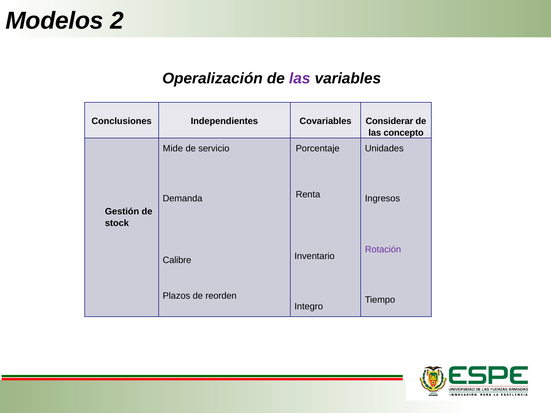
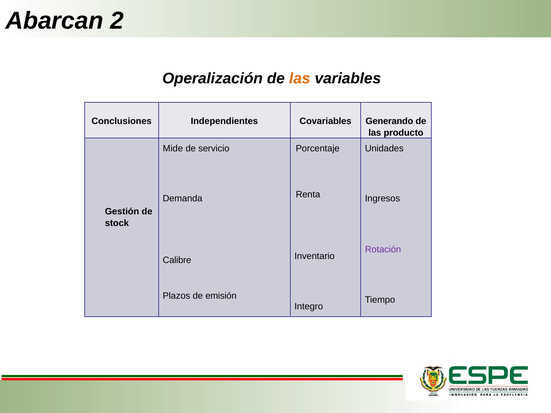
Modelos: Modelos -> Abarcan (54, 21)
las colour: purple -> orange (300, 79)
Considerar: Considerar -> Generando (389, 121)
concepto: concepto -> producto (404, 133)
reorden: reorden -> emisión (221, 296)
